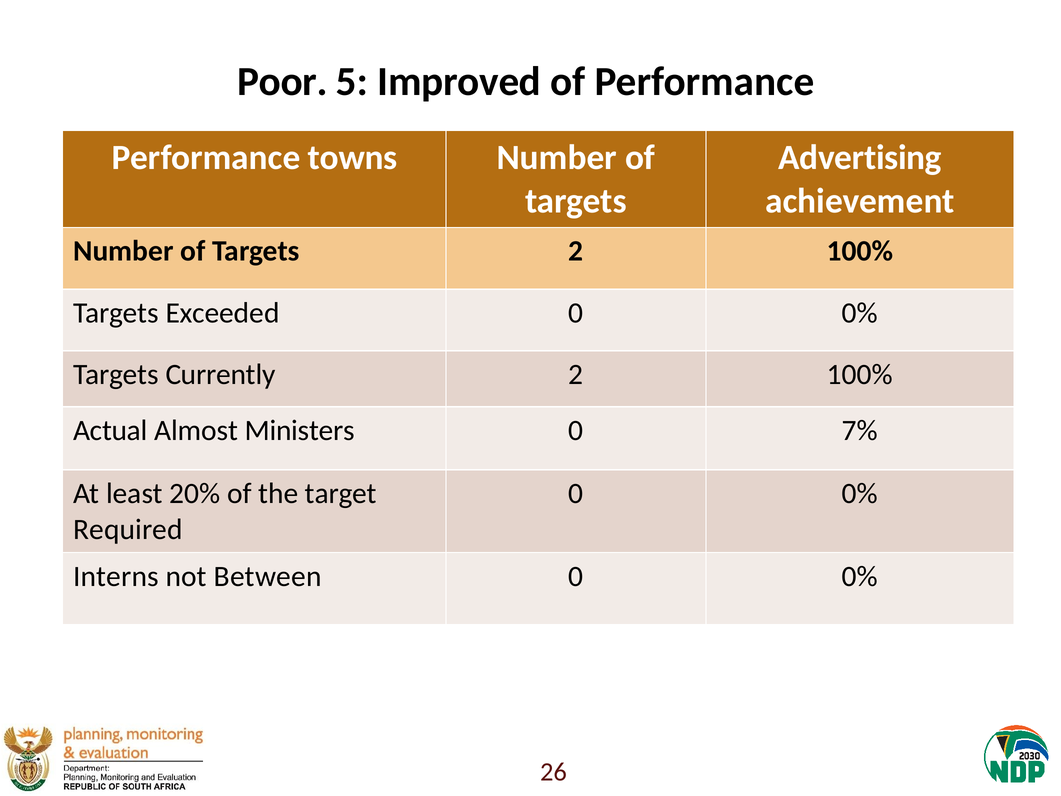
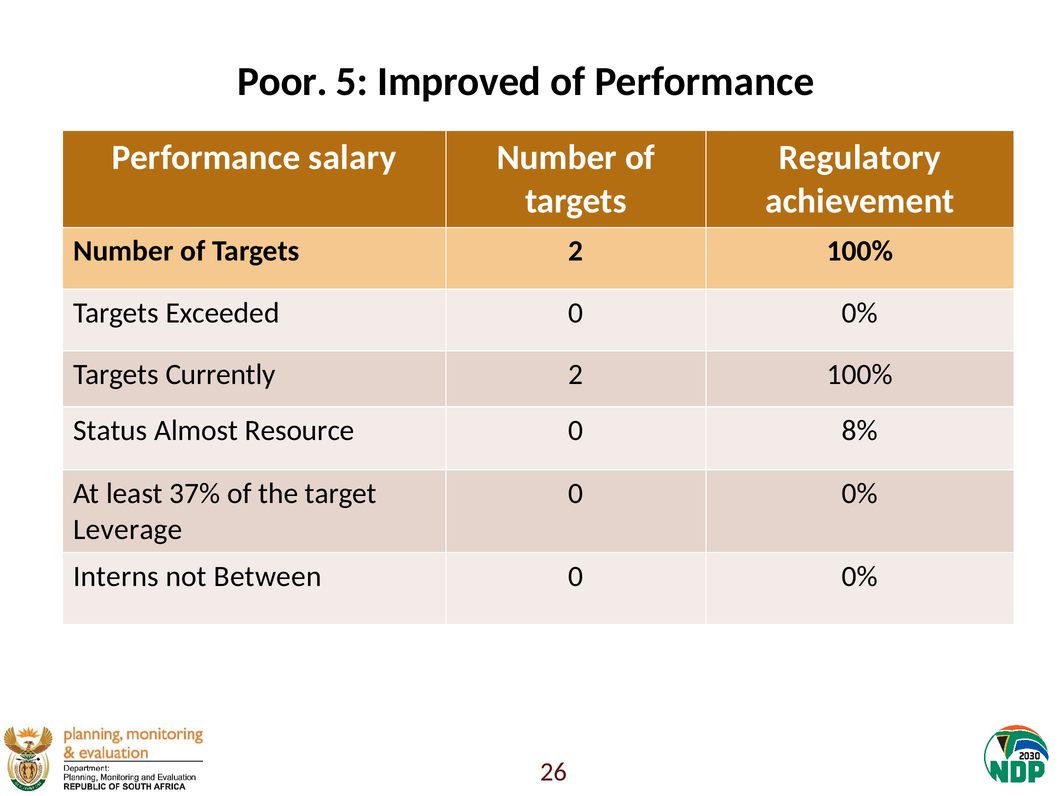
towns: towns -> salary (352, 158)
Advertising: Advertising -> Regulatory (860, 158)
Actual: Actual -> Status (110, 430)
Ministers: Ministers -> Resource (300, 430)
7%: 7% -> 8% (860, 430)
20%: 20% -> 37% (195, 493)
Required: Required -> Leverage (128, 529)
